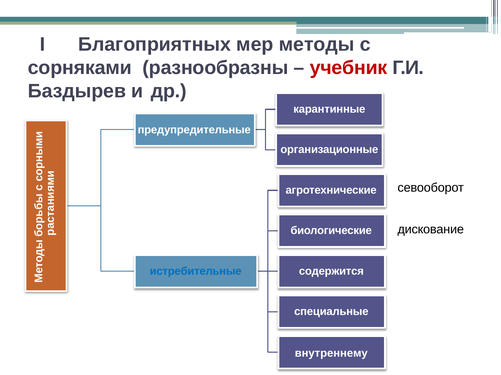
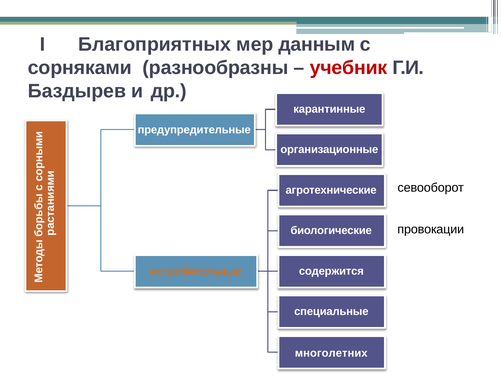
методы: методы -> данным (317, 44)
дискование: дискование -> провокации (431, 230)
истребительные colour: blue -> orange (196, 272)
внутреннему: внутреннему -> многолетних (331, 354)
